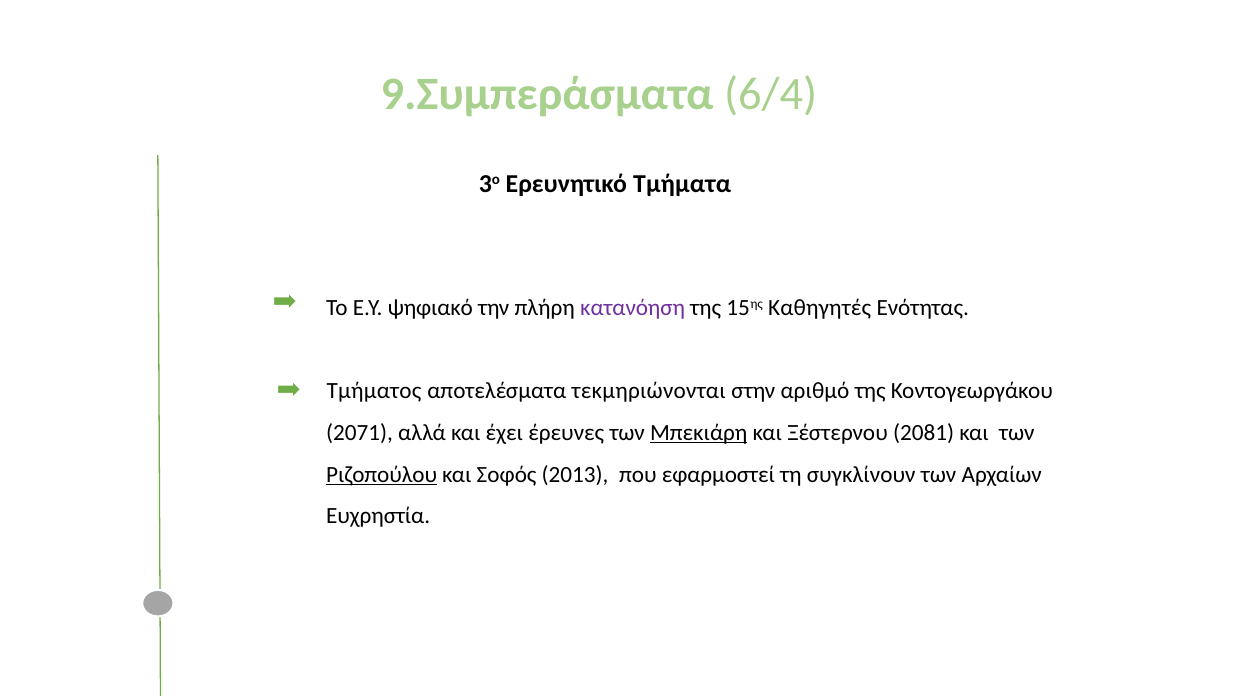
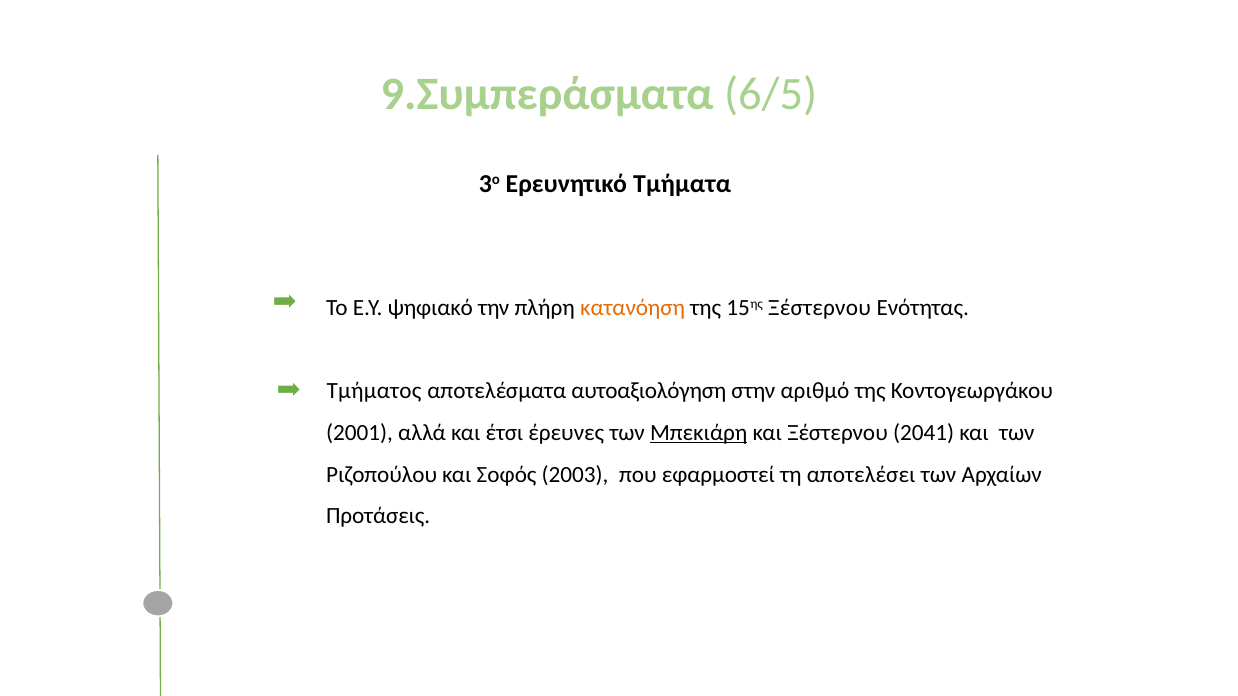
6/4: 6/4 -> 6/5 (771, 95)
κατανόηση colour: purple -> orange (633, 308)
15ης Καθηγητές: Καθηγητές -> Ξέστερνου (820, 308)
τεκμηριώνονται: τεκμηριώνονται -> αυτοαξιολόγηση (649, 391)
2071: 2071 -> 2001 (360, 433)
έχει: έχει -> έτσι (504, 433)
2081: 2081 -> 2041 (924, 433)
Ριζοπούλου underline: present -> none (382, 475)
2013: 2013 -> 2003 (575, 475)
συγκλίνουν: συγκλίνουν -> αποτελέσει (861, 475)
Ευχρηστία: Ευχρηστία -> Προτάσεις (378, 517)
